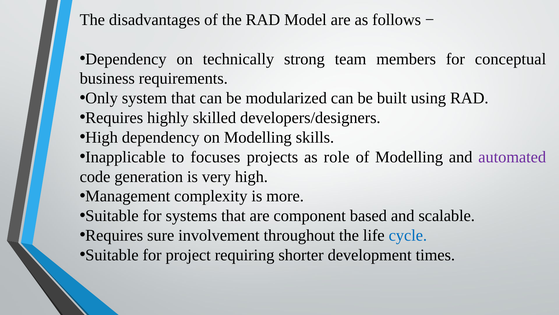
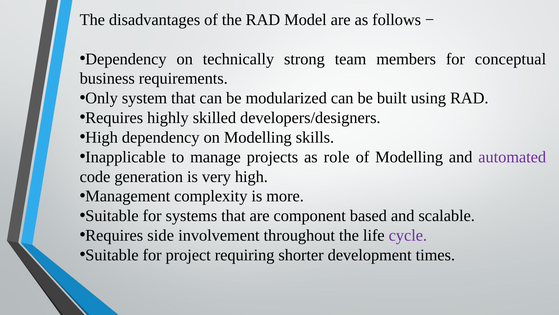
focuses: focuses -> manage (215, 157)
sure: sure -> side (161, 235)
cycle colour: blue -> purple (408, 235)
